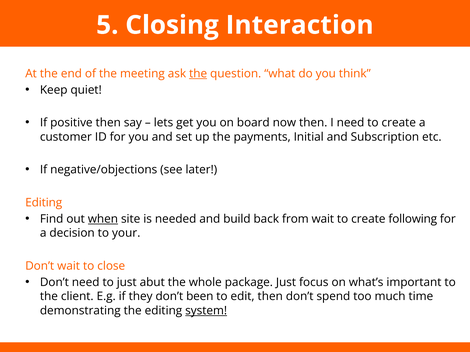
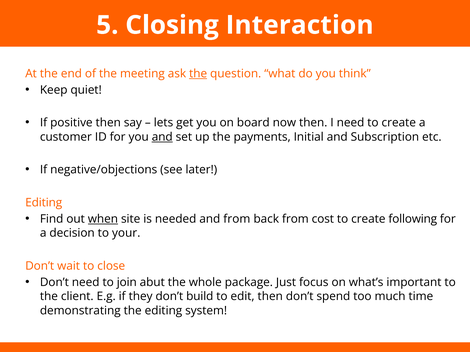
and underline: none -> present (162, 137)
and build: build -> from (237, 219)
from wait: wait -> cost (323, 219)
to just: just -> join (127, 283)
been: been -> build (200, 297)
system underline: present -> none (206, 311)
